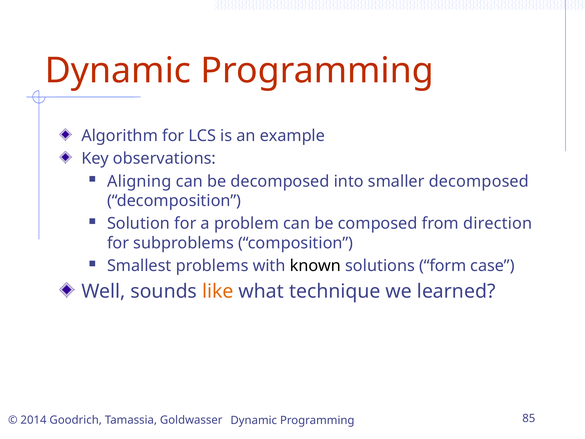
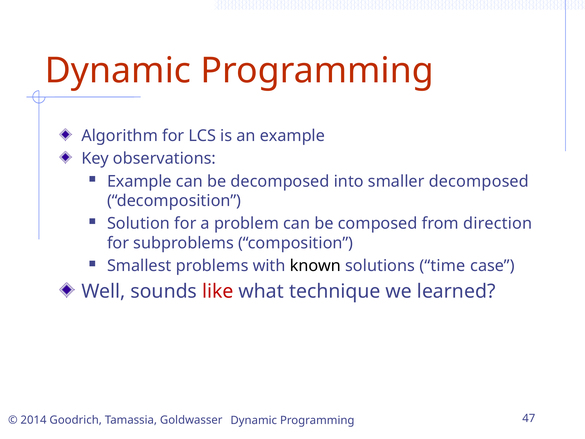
Aligning: Aligning -> Example (139, 181)
form: form -> time (442, 266)
like colour: orange -> red (218, 291)
85: 85 -> 47 (529, 418)
